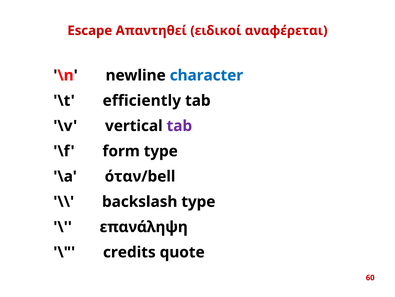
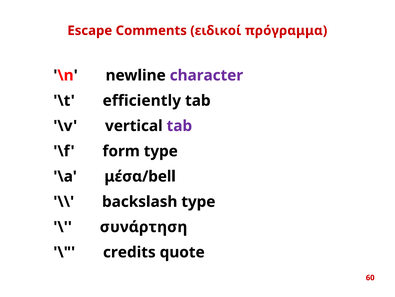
Απαντηθεί: Απαντηθεί -> Comments (151, 31)
αναφέρεται: αναφέρεται -> πρόγραμμα (286, 31)
character colour: blue -> purple (206, 75)
όταν/bell: όταν/bell -> μέσα/bell (140, 176)
επανάληψη: επανάληψη -> συνάρτηση (144, 226)
